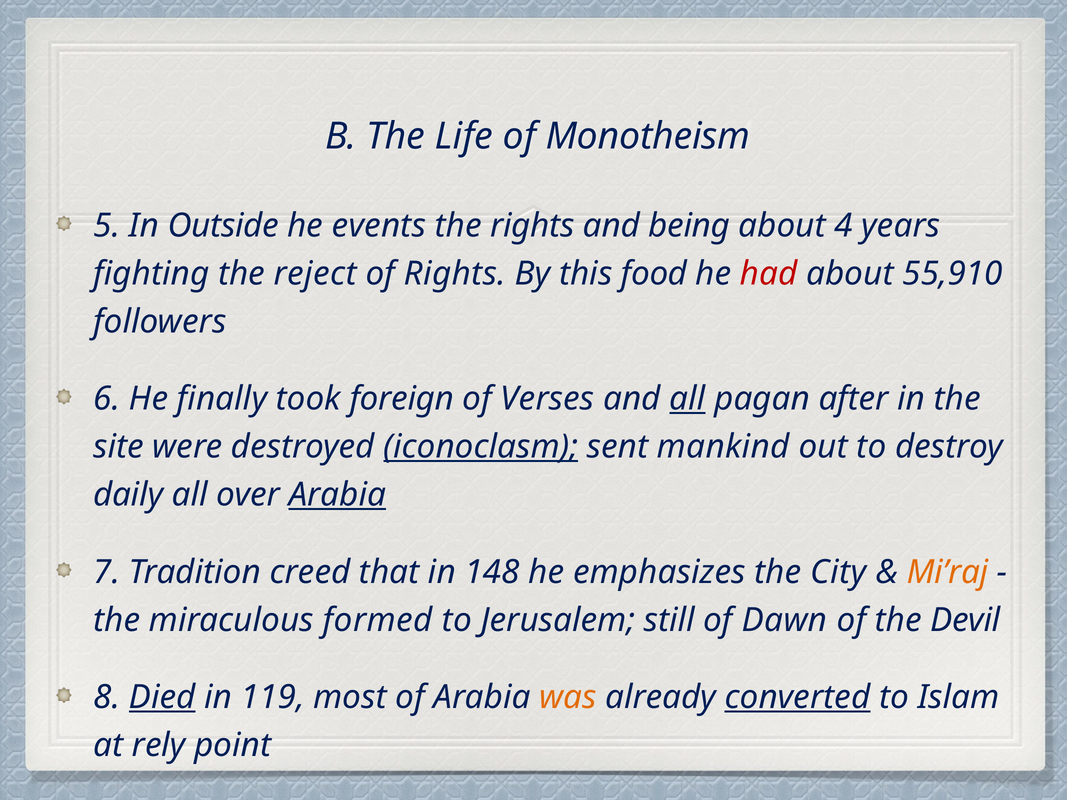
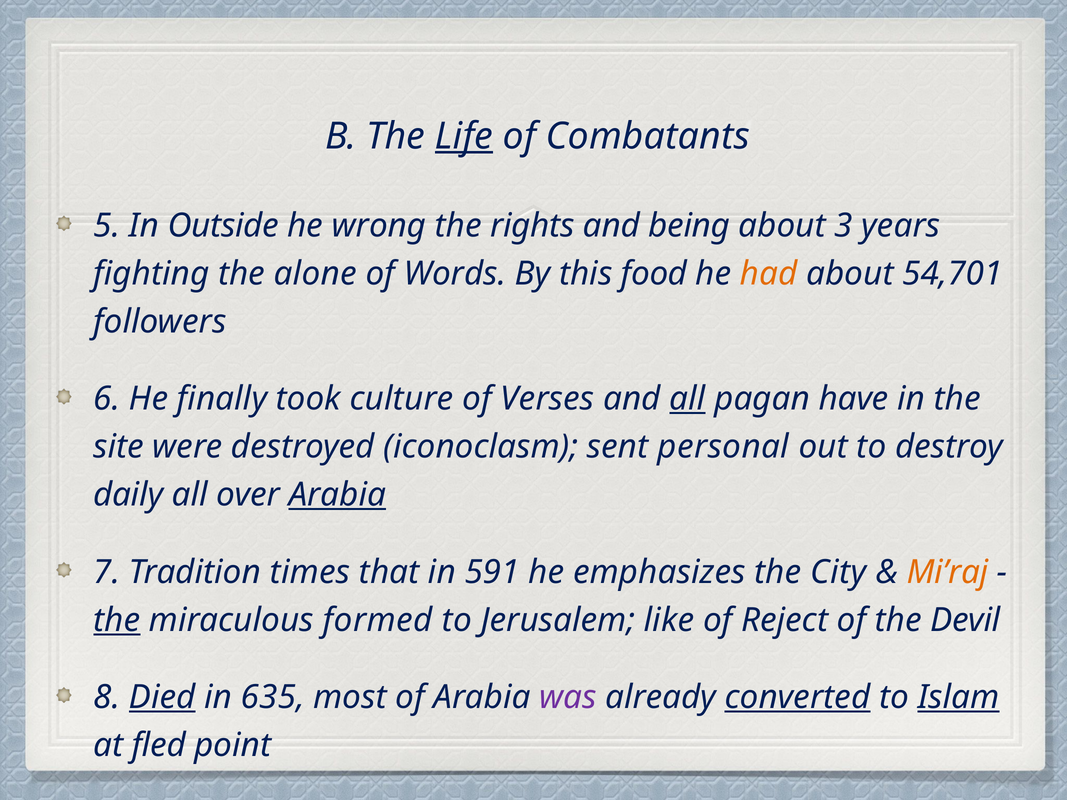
Life underline: none -> present (464, 136)
Monotheism: Monotheism -> Combatants (648, 136)
events: events -> wrong (379, 226)
4: 4 -> 3 (844, 226)
reject: reject -> alone (315, 274)
of Rights: Rights -> Words (455, 274)
had colour: red -> orange (769, 274)
55,910: 55,910 -> 54,701 (952, 274)
foreign: foreign -> culture (402, 399)
after: after -> have (854, 399)
iconoclasm underline: present -> none (481, 447)
mankind: mankind -> personal (723, 447)
creed: creed -> times (310, 572)
148: 148 -> 591 (492, 572)
the underline: none -> present (117, 620)
still: still -> like (669, 620)
Dawn: Dawn -> Reject (785, 620)
119: 119 -> 635 (273, 698)
was colour: orange -> purple (568, 698)
Islam underline: none -> present (959, 698)
rely: rely -> fled (159, 746)
